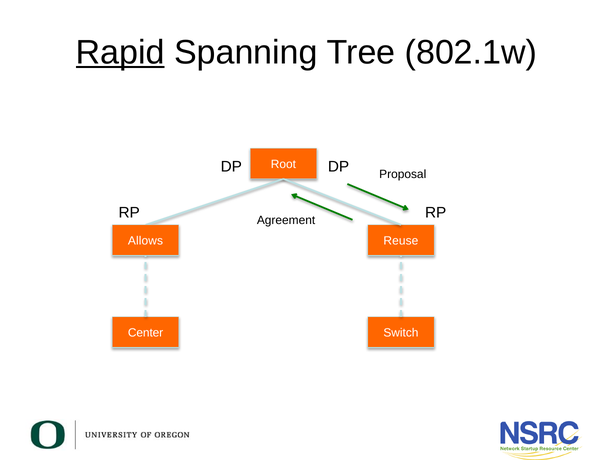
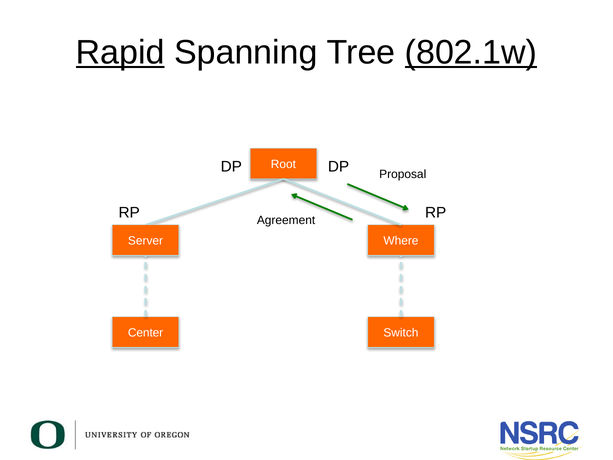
802.1w underline: none -> present (471, 52)
Allows: Allows -> Server (146, 241)
Reuse: Reuse -> Where (401, 241)
